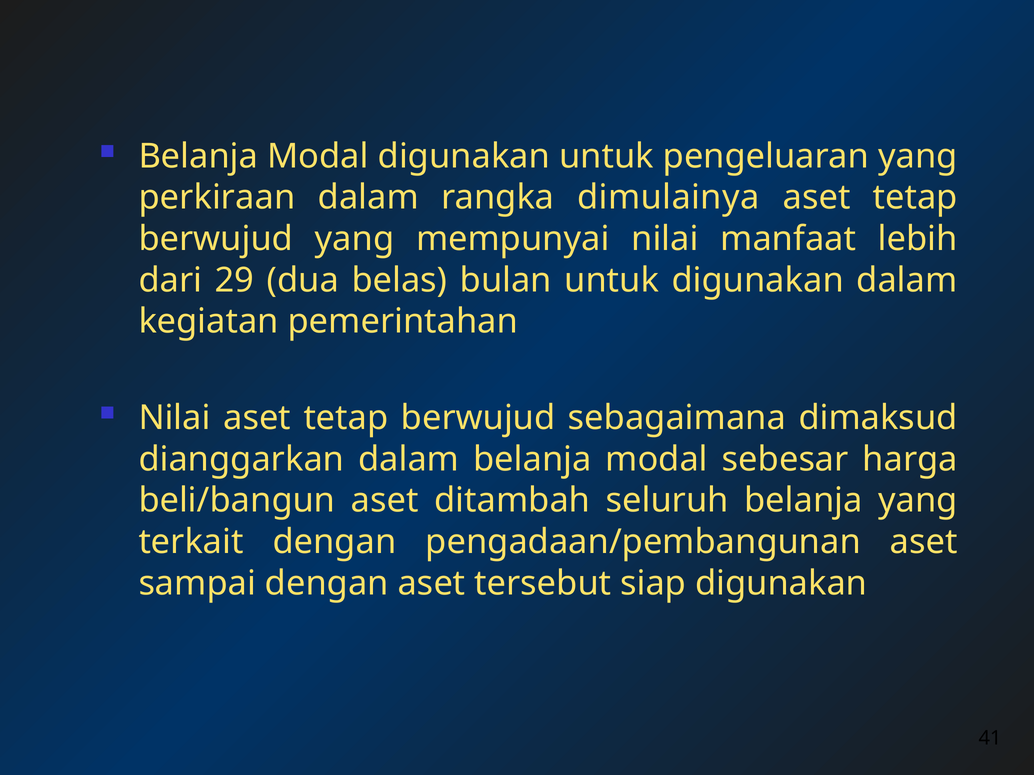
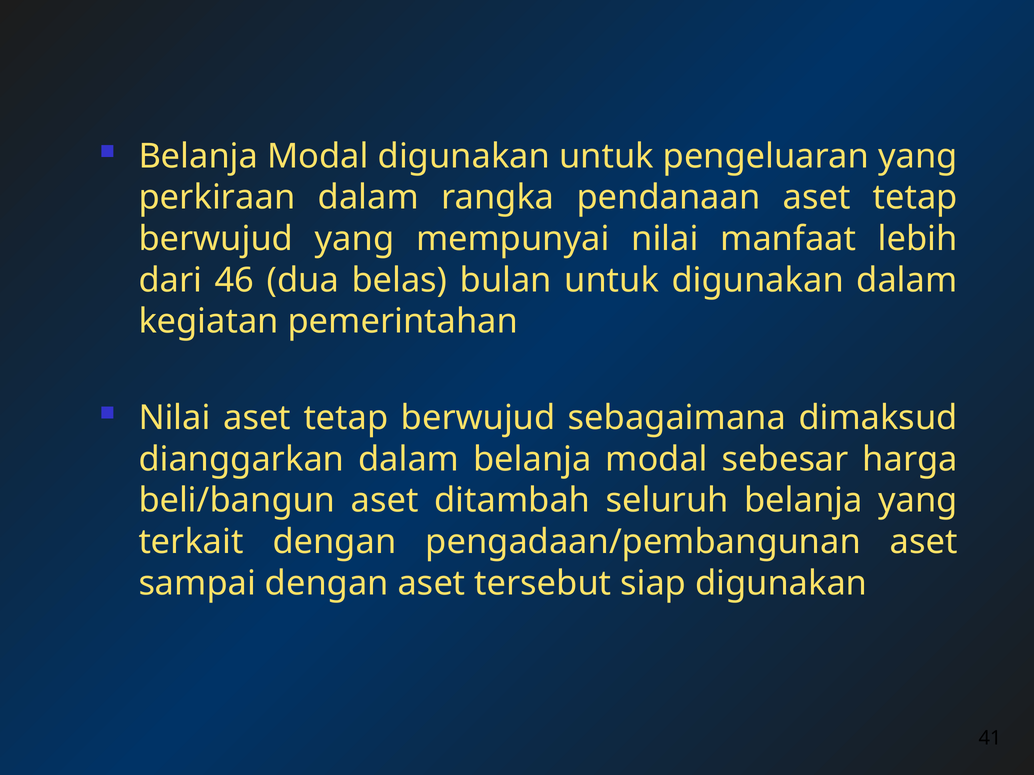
dimulainya: dimulainya -> pendanaan (669, 198)
29: 29 -> 46 (234, 280)
